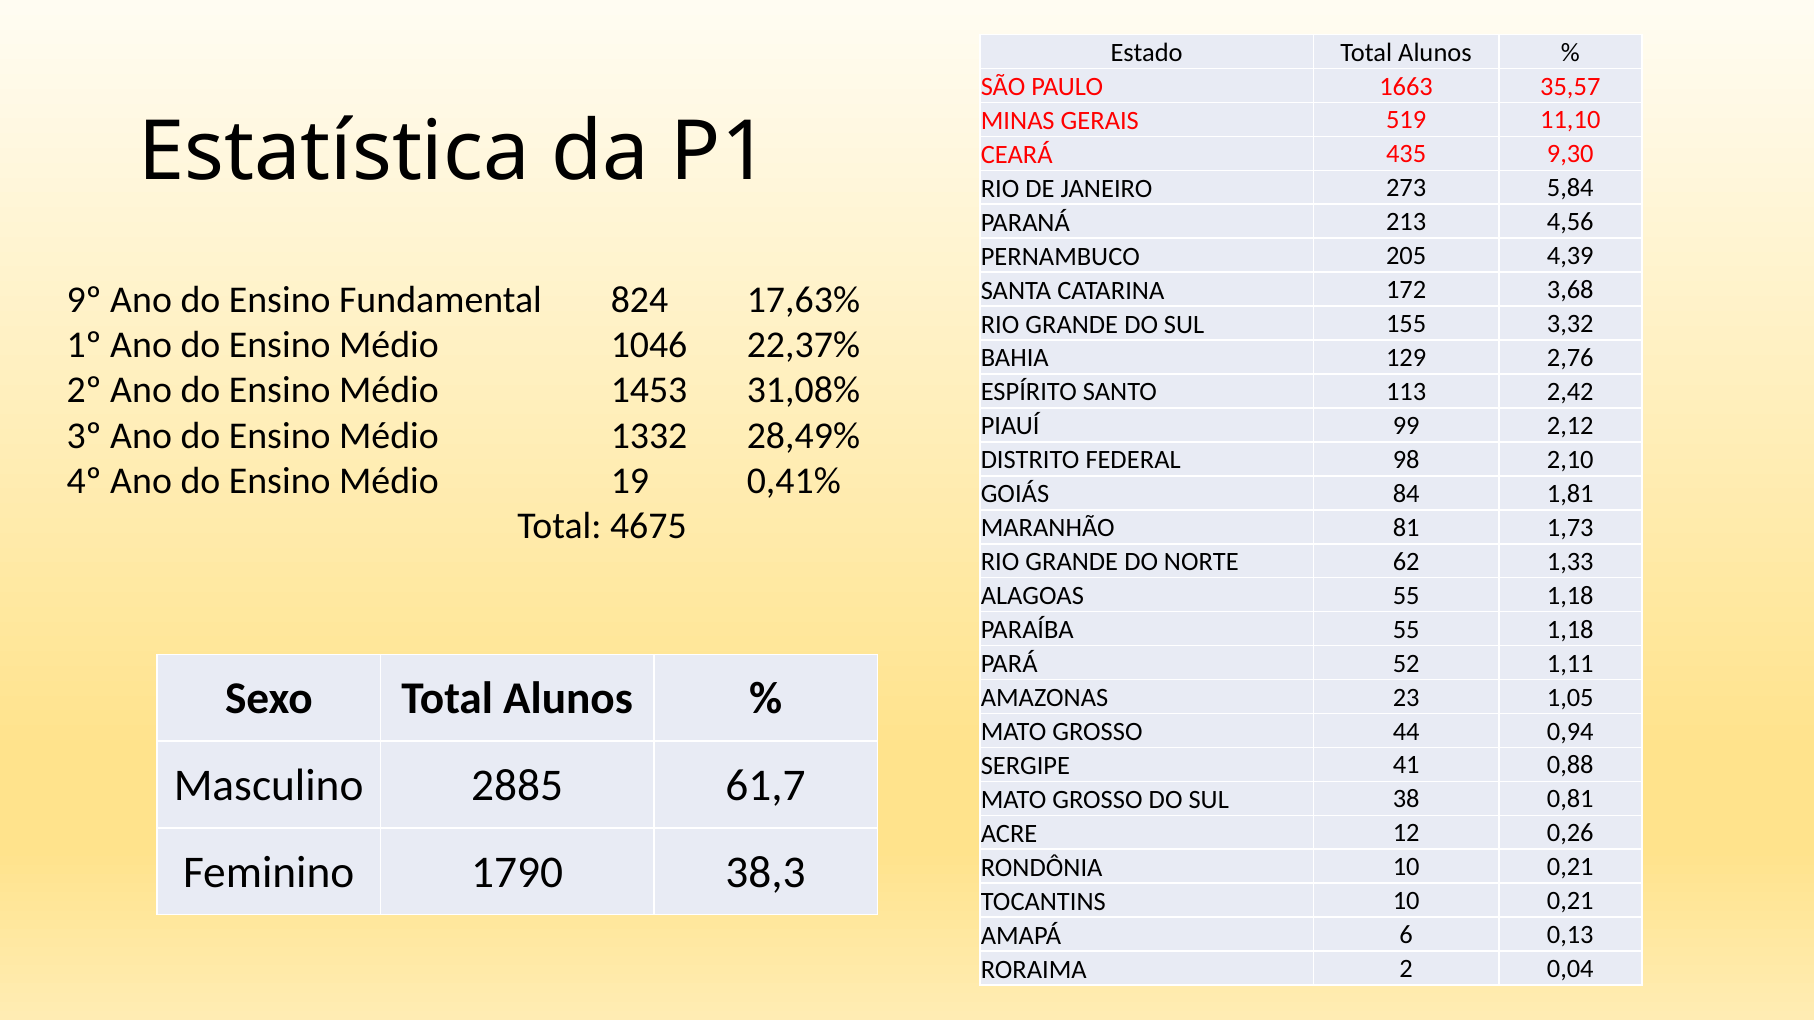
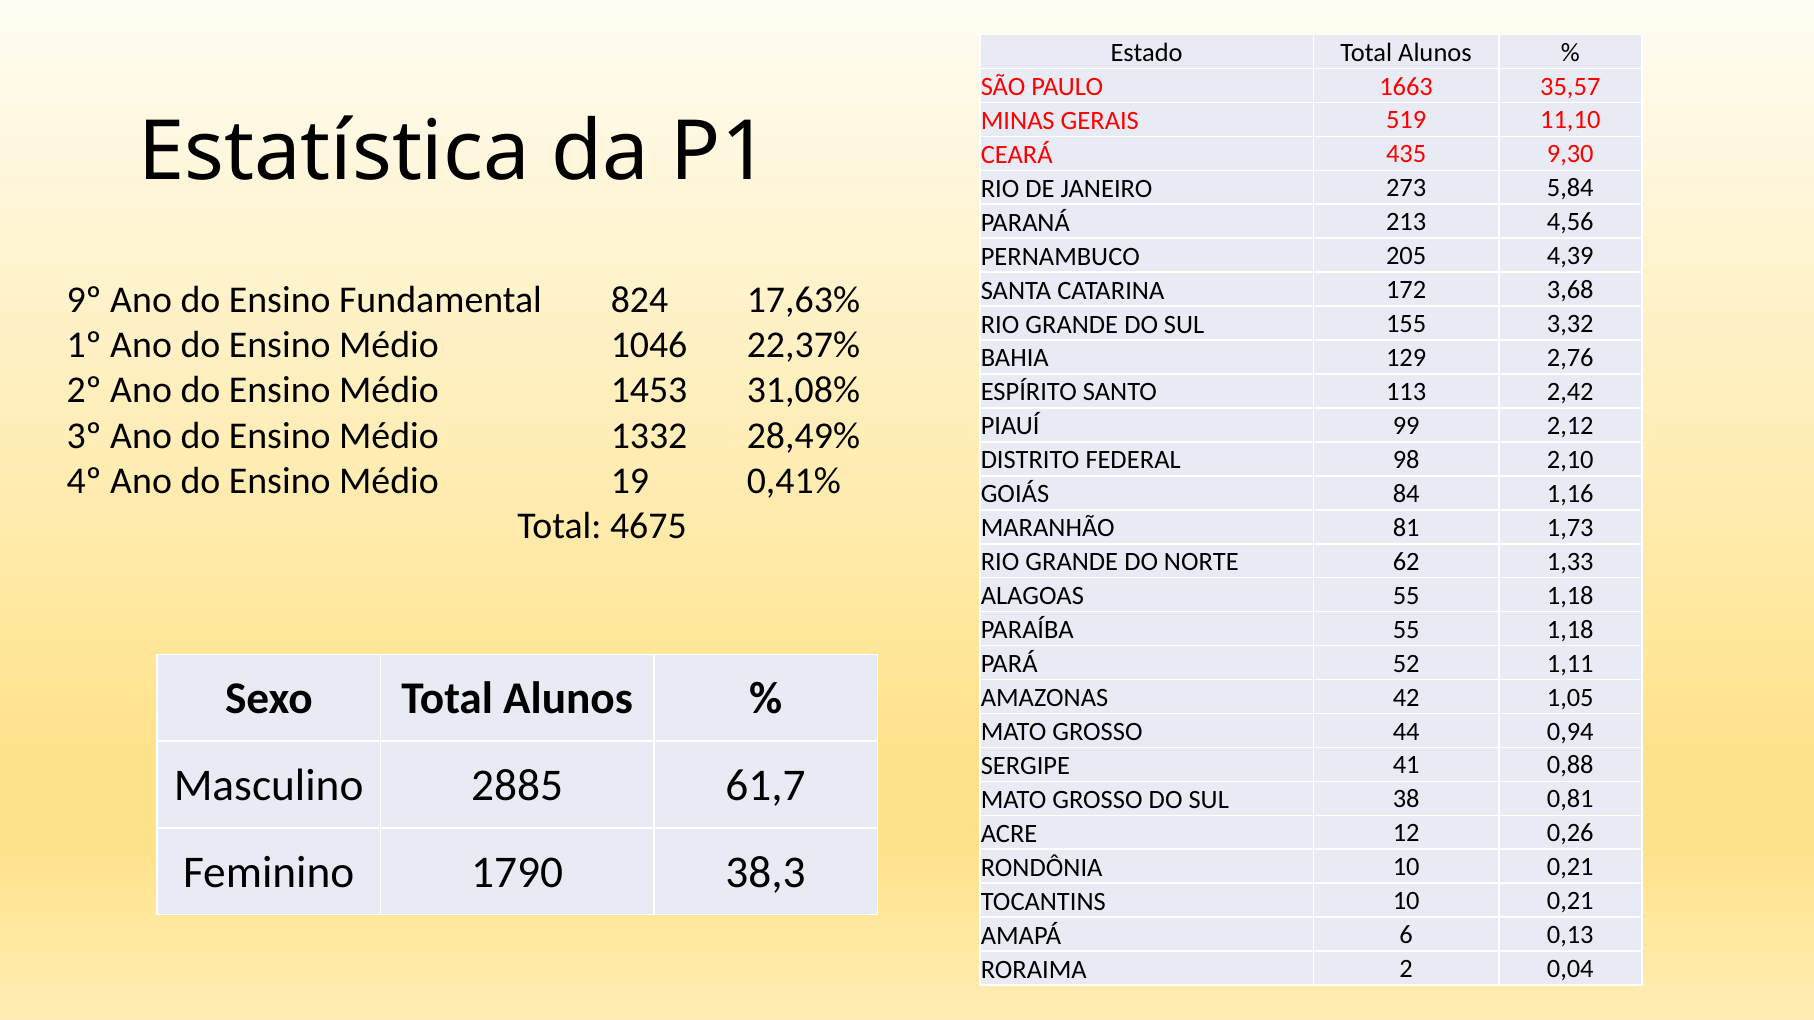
1,81: 1,81 -> 1,16 (1570, 494)
23: 23 -> 42 (1406, 698)
